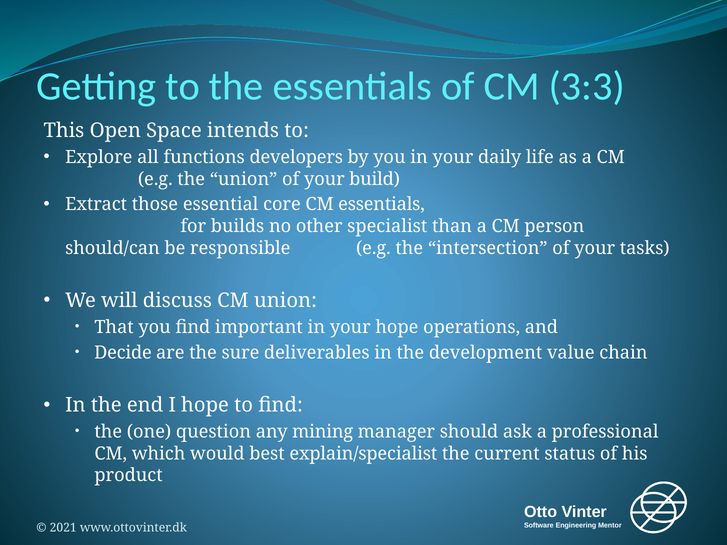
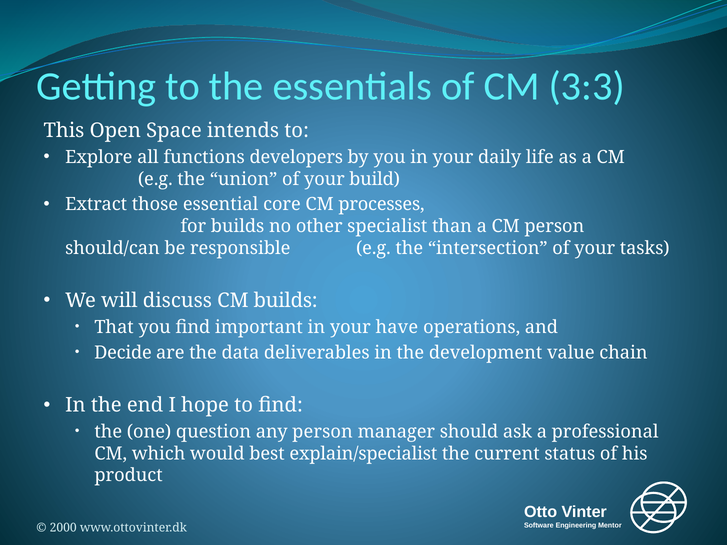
CM essentials: essentials -> processes (382, 205)
CM union: union -> builds (286, 301)
your hope: hope -> have (397, 327)
sure: sure -> data (240, 353)
any mining: mining -> person (323, 432)
2021: 2021 -> 2000 (63, 528)
